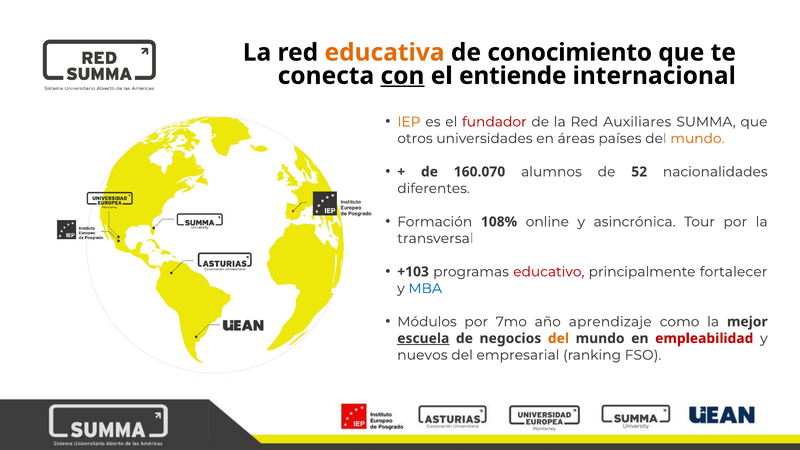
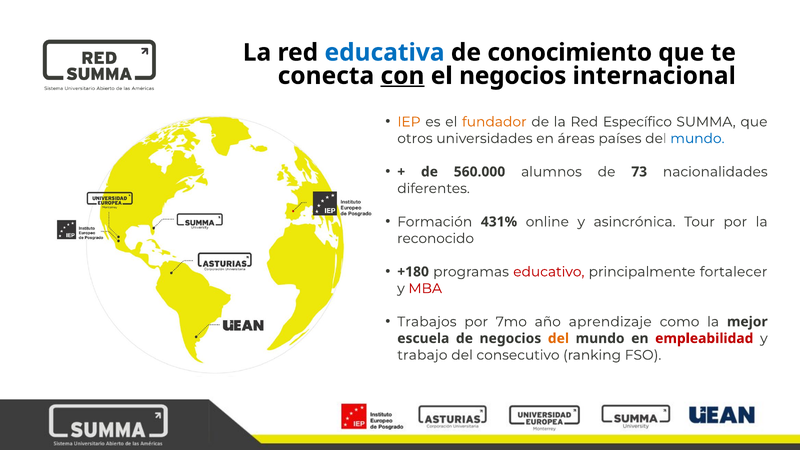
educativa colour: orange -> blue (385, 53)
el entiende: entiende -> negocios (513, 76)
fundador colour: red -> orange (494, 122)
Auxiliares: Auxiliares -> Específico (637, 122)
mundo colour: orange -> blue (697, 139)
160.070: 160.070 -> 560.000 (479, 172)
52: 52 -> 73 (639, 172)
108%: 108% -> 431% (499, 222)
transversal: transversal -> reconocido (436, 238)
+103: +103 -> +180 (413, 272)
MBA colour: blue -> red (425, 288)
Módulos: Módulos -> Trabajos (427, 322)
escuela underline: present -> none (423, 338)
nuevos: nuevos -> trabajo (422, 355)
empresarial: empresarial -> consecutivo (518, 355)
